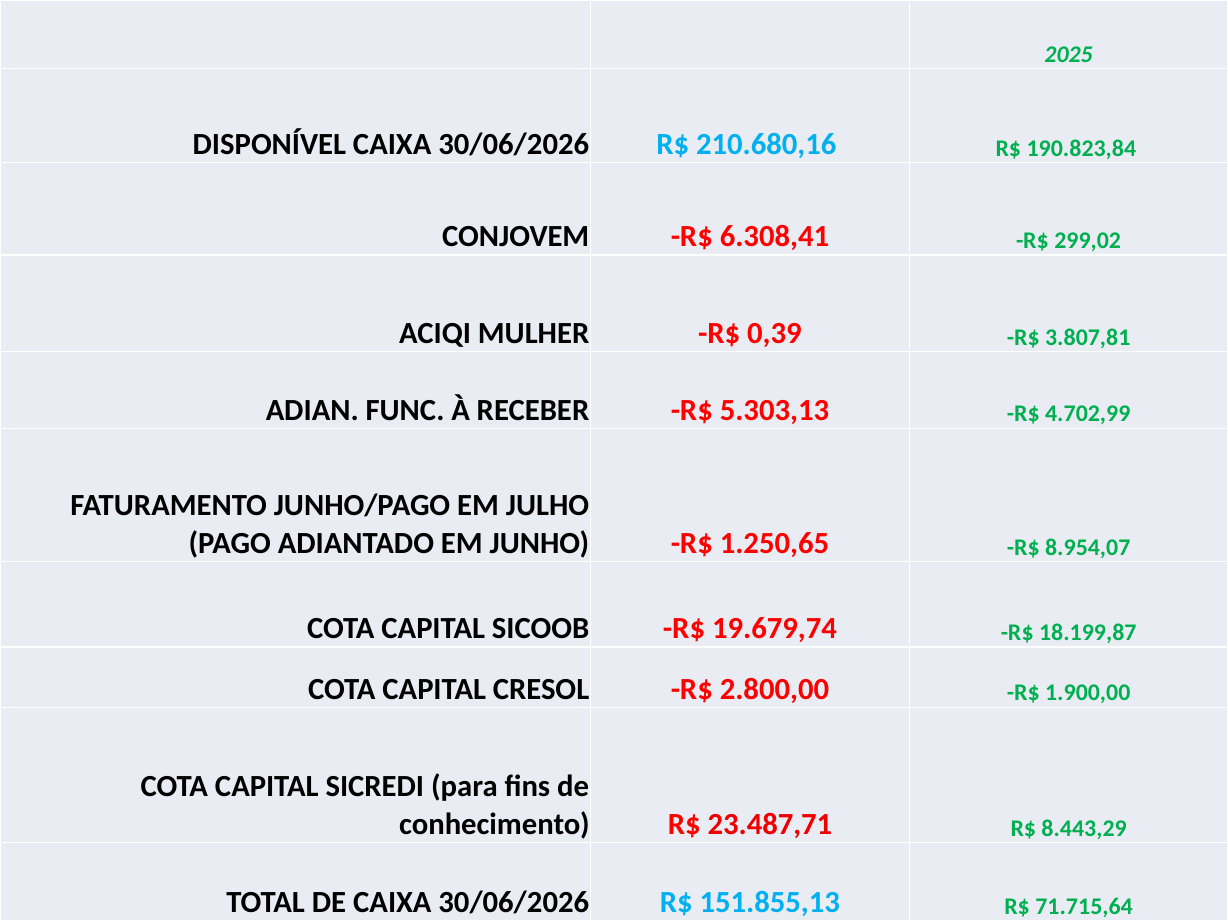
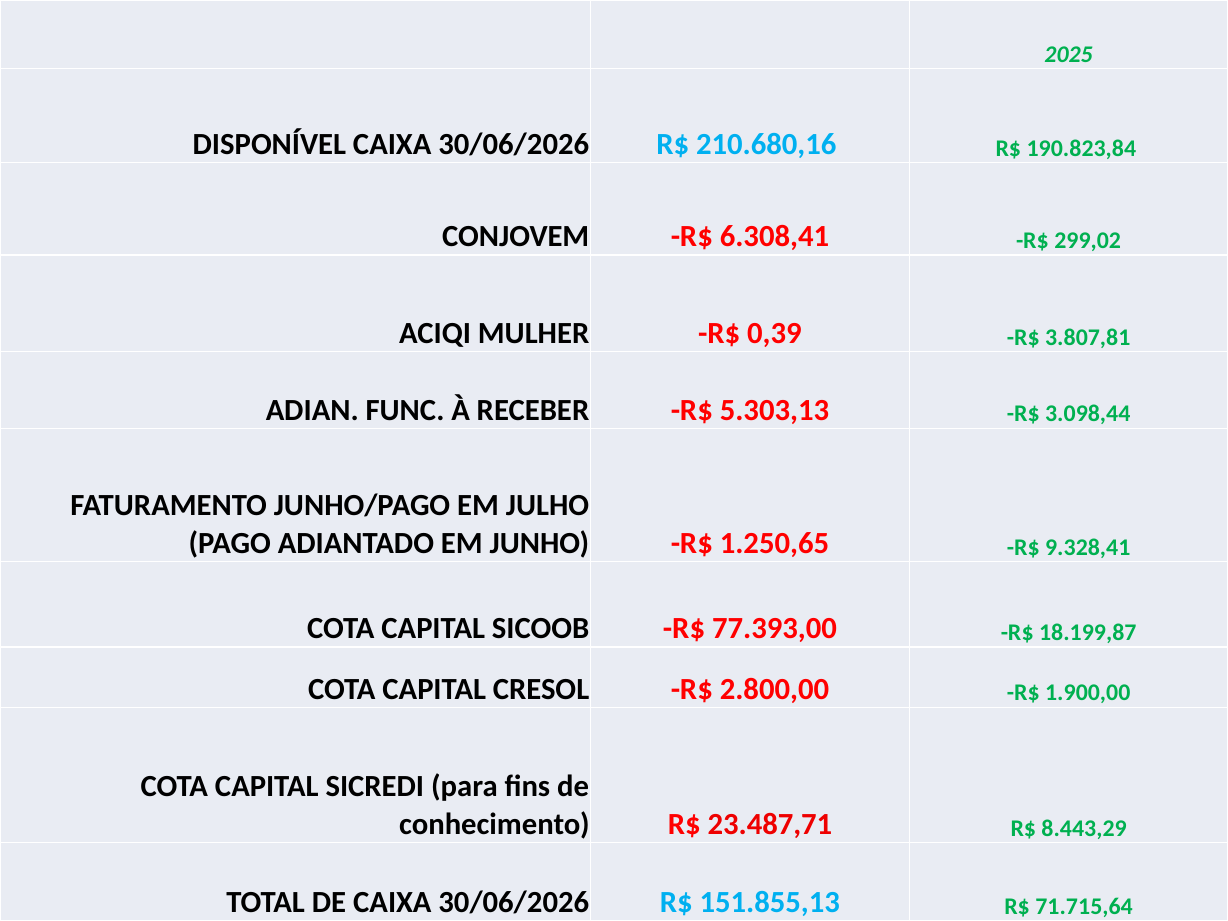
4.702,99: 4.702,99 -> 3.098,44 (1088, 414)
8.954,07: 8.954,07 -> 9.328,41 (1088, 547)
19.679,74: 19.679,74 -> 77.393,00 (774, 629)
